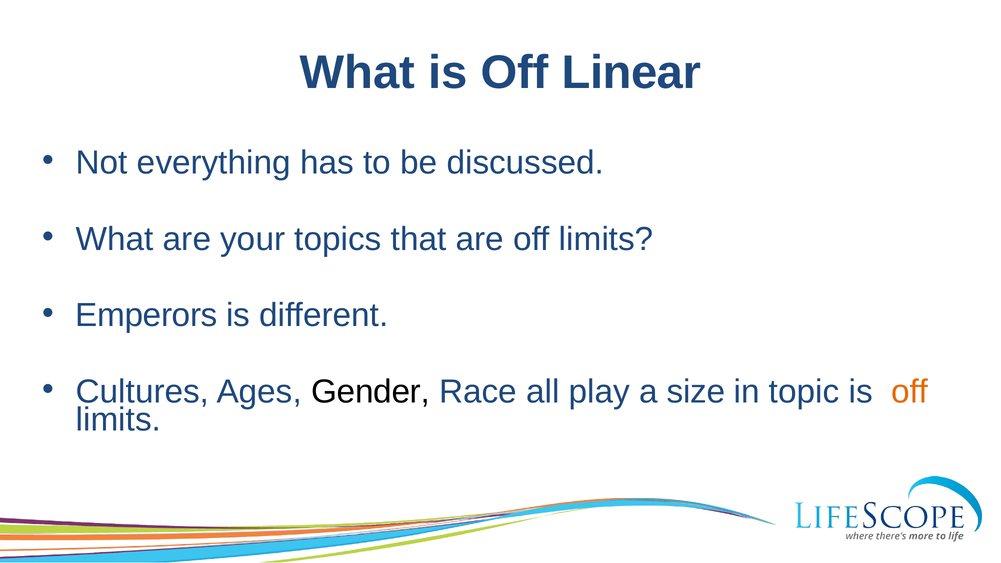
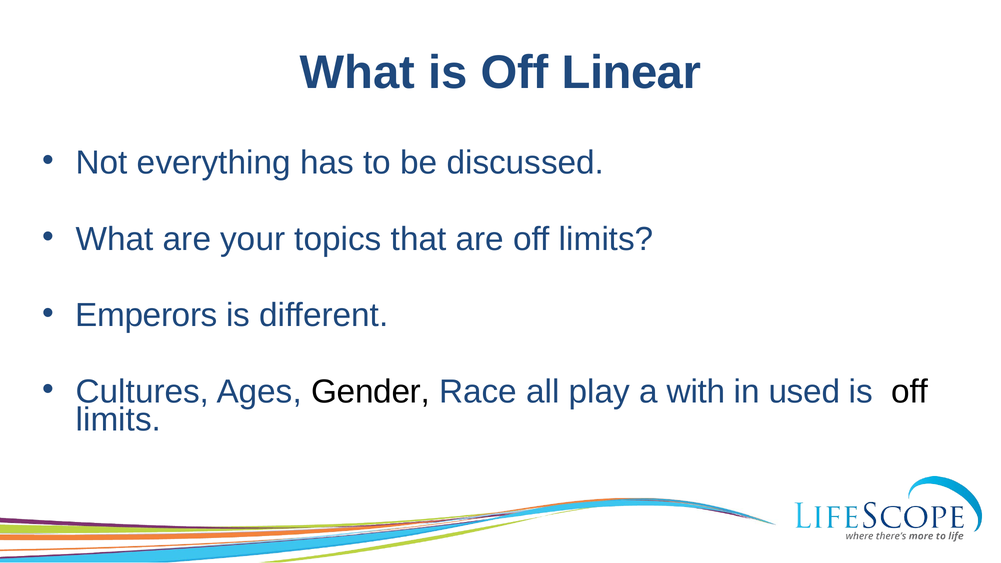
size: size -> with (696, 392)
topic: topic -> used (804, 392)
off colour: orange -> black (910, 392)
